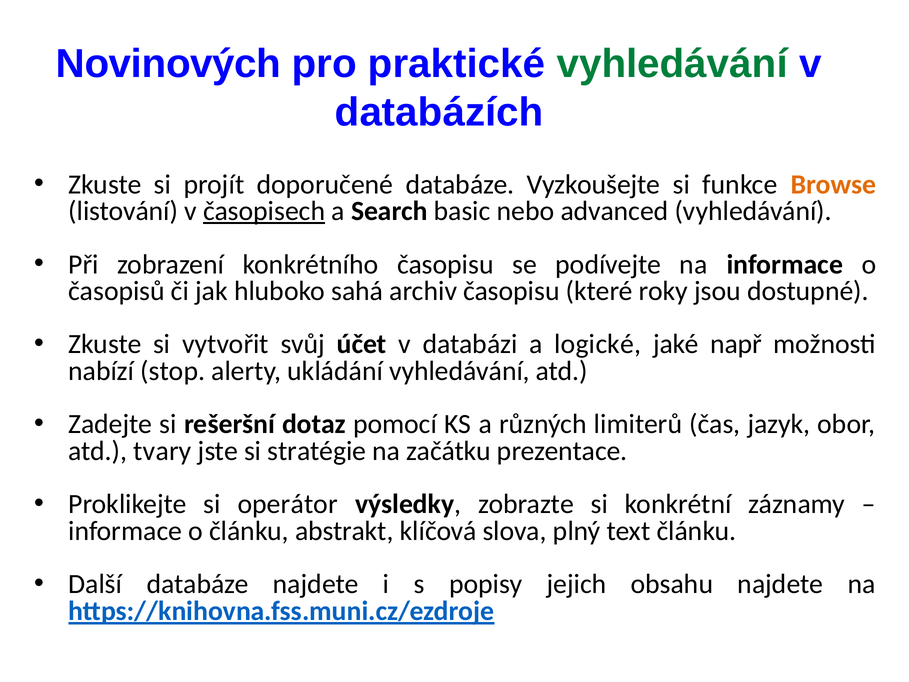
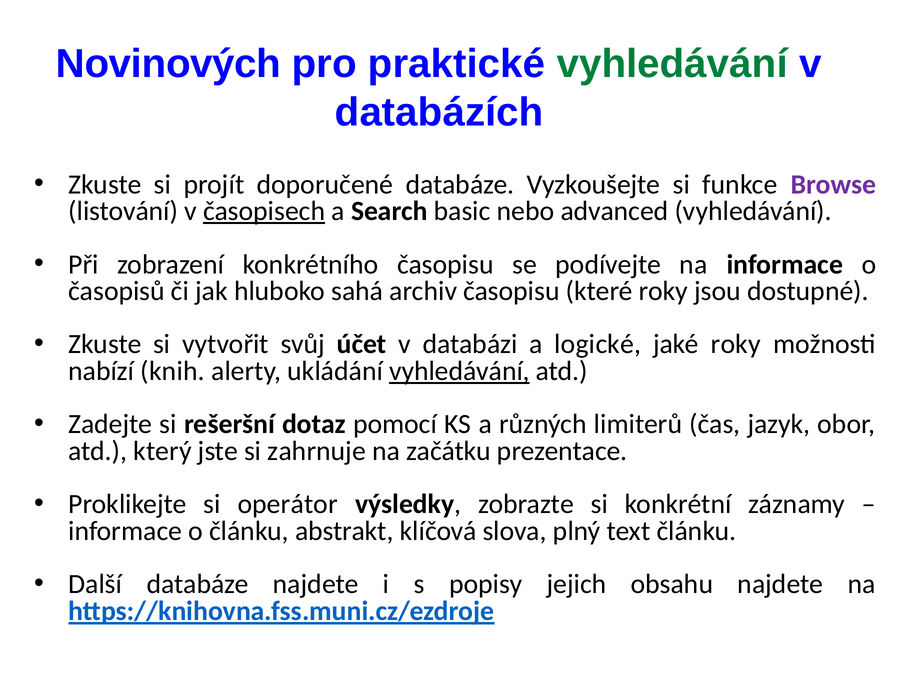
Browse colour: orange -> purple (834, 184)
jaké např: např -> roky (736, 344)
stop: stop -> knih (173, 371)
vyhledávání underline: none -> present (459, 371)
tvary: tvary -> který (162, 451)
stratégie: stratégie -> zahrnuje (317, 451)
